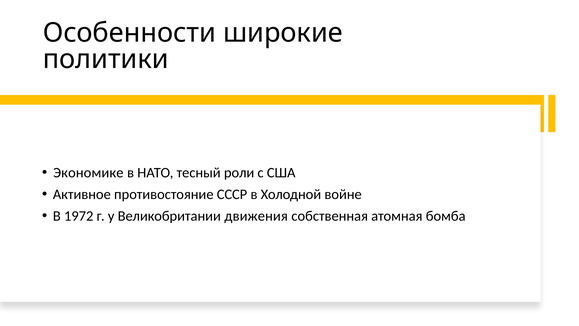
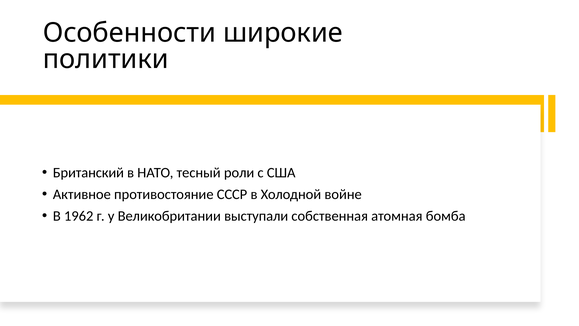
Экономике: Экономике -> Британский (88, 172)
1972: 1972 -> 1962 (79, 216)
движения: движения -> выступали (256, 216)
